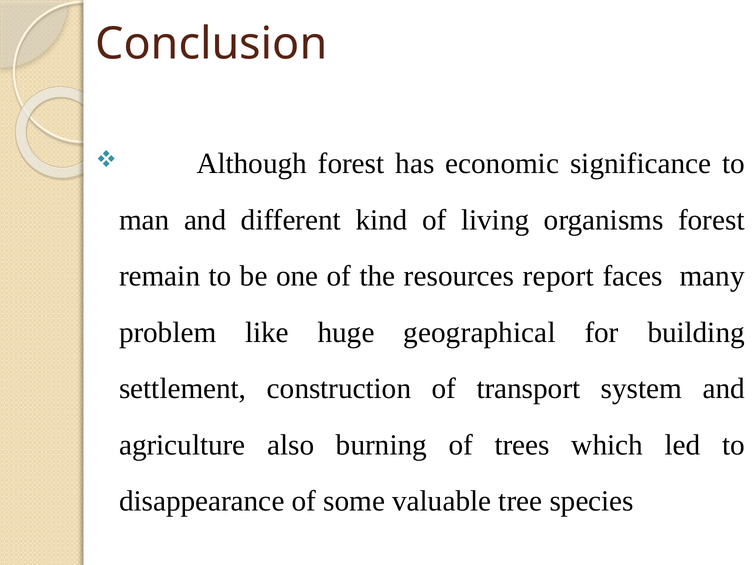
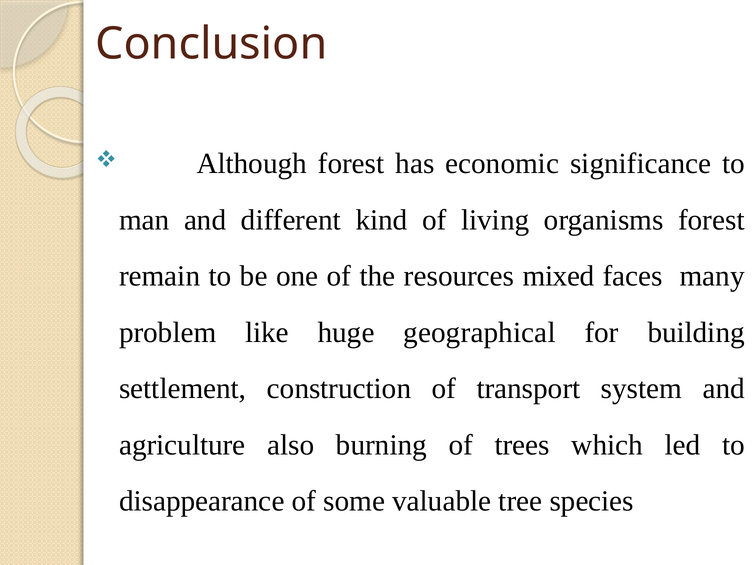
report: report -> mixed (559, 276)
